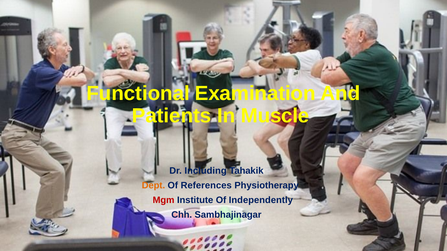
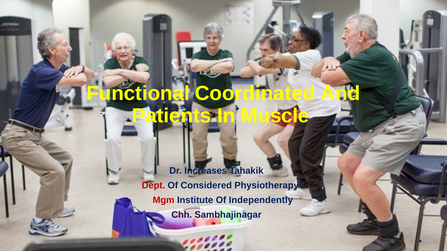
Examination: Examination -> Coordinated (255, 94)
Including: Including -> Increases (206, 171)
Dept colour: orange -> red (153, 186)
References: References -> Considered (206, 186)
